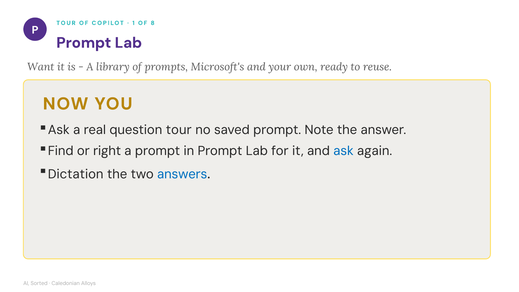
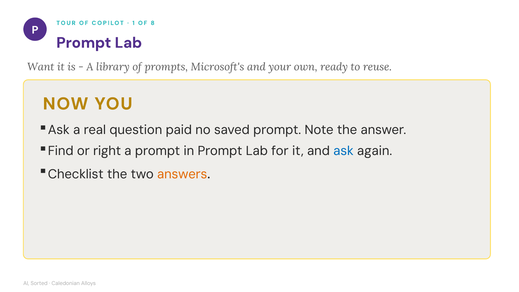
question tour: tour -> paid (179, 130)
Dictation: Dictation -> Checklist (76, 174)
answers colour: blue -> orange (182, 174)
